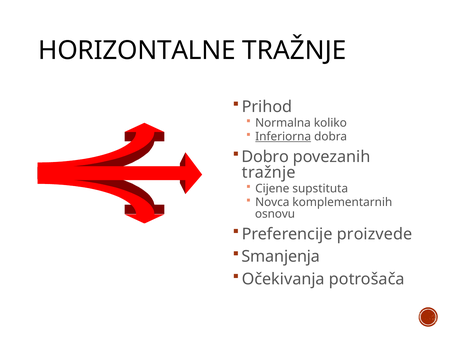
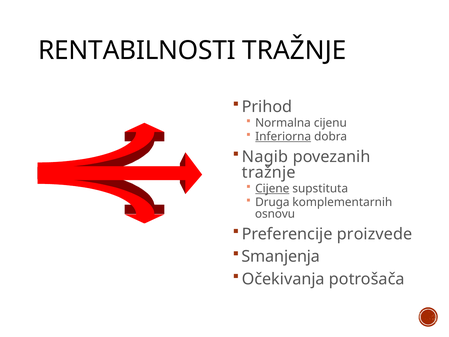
HORIZONTALNE: HORIZONTALNE -> RENTABILNOSTI (137, 50)
koliko: koliko -> cijenu (330, 123)
Dobro: Dobro -> Nagib (265, 157)
Cijene underline: none -> present (272, 188)
Novca: Novca -> Druga (272, 202)
